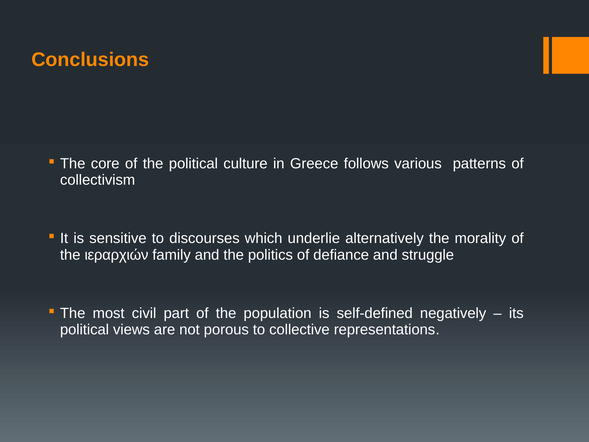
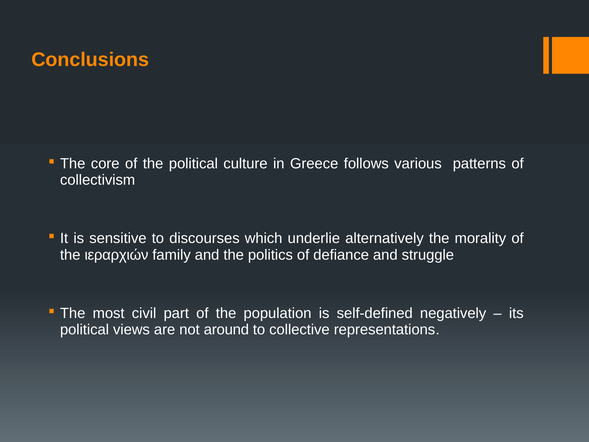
porous: porous -> around (226, 329)
